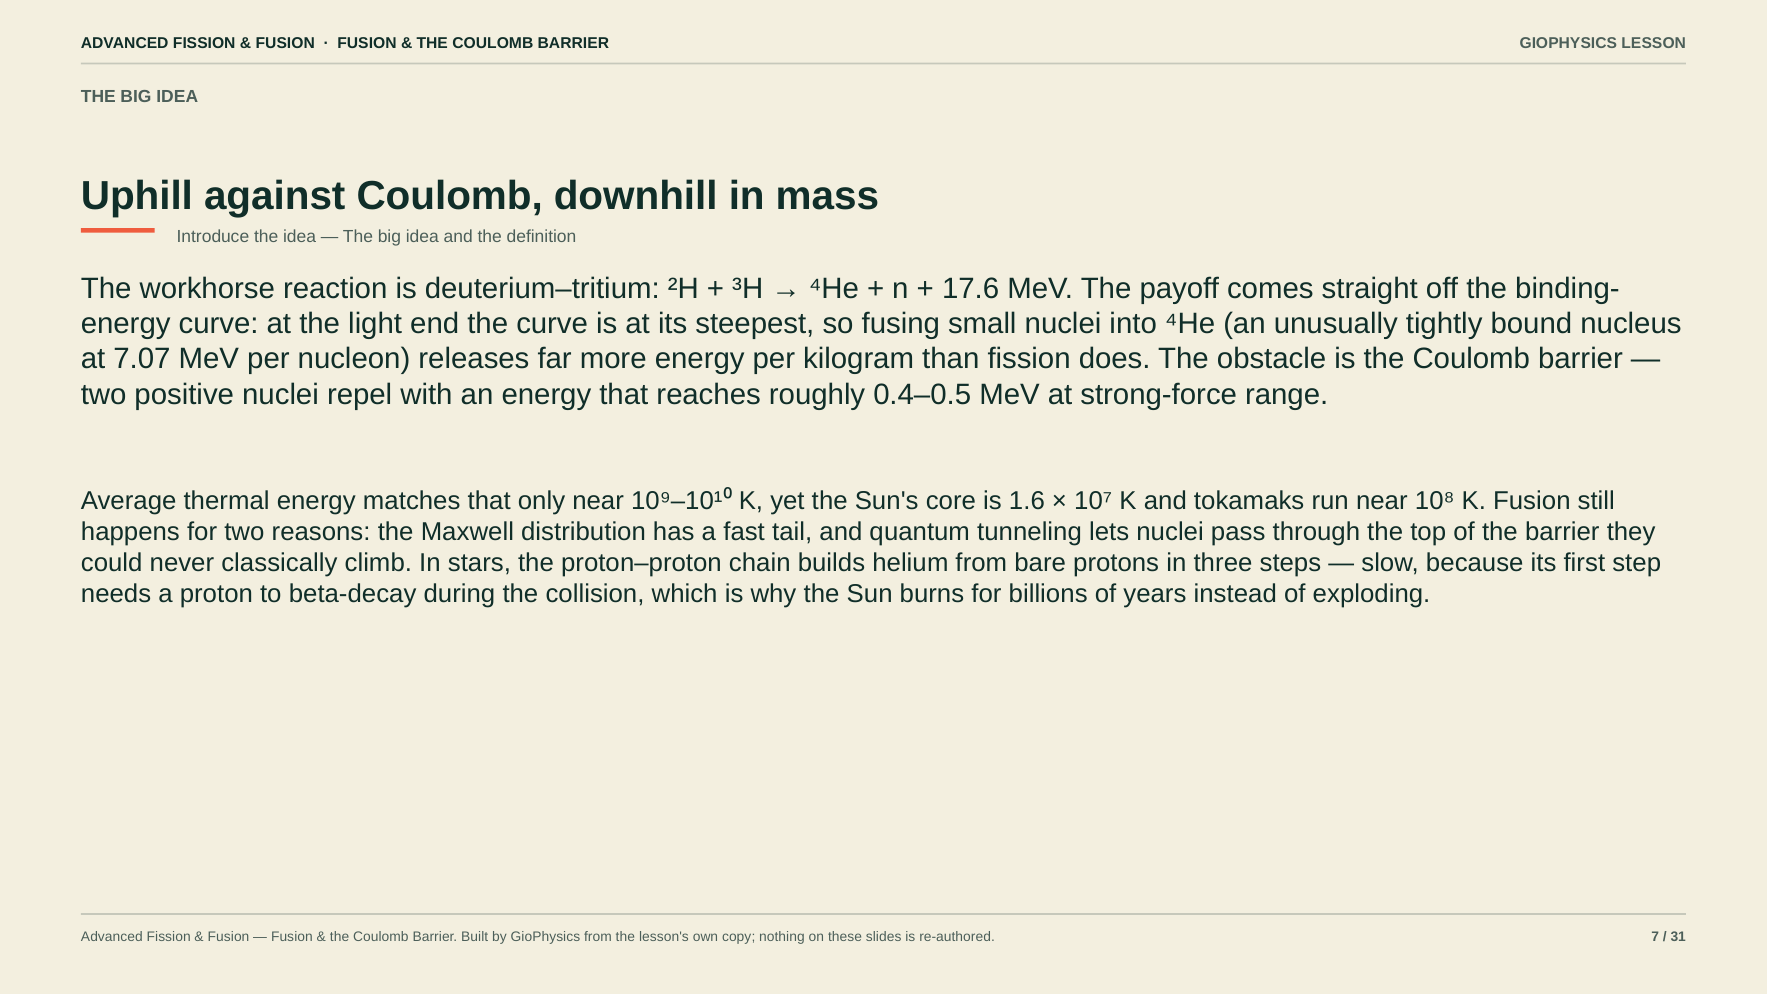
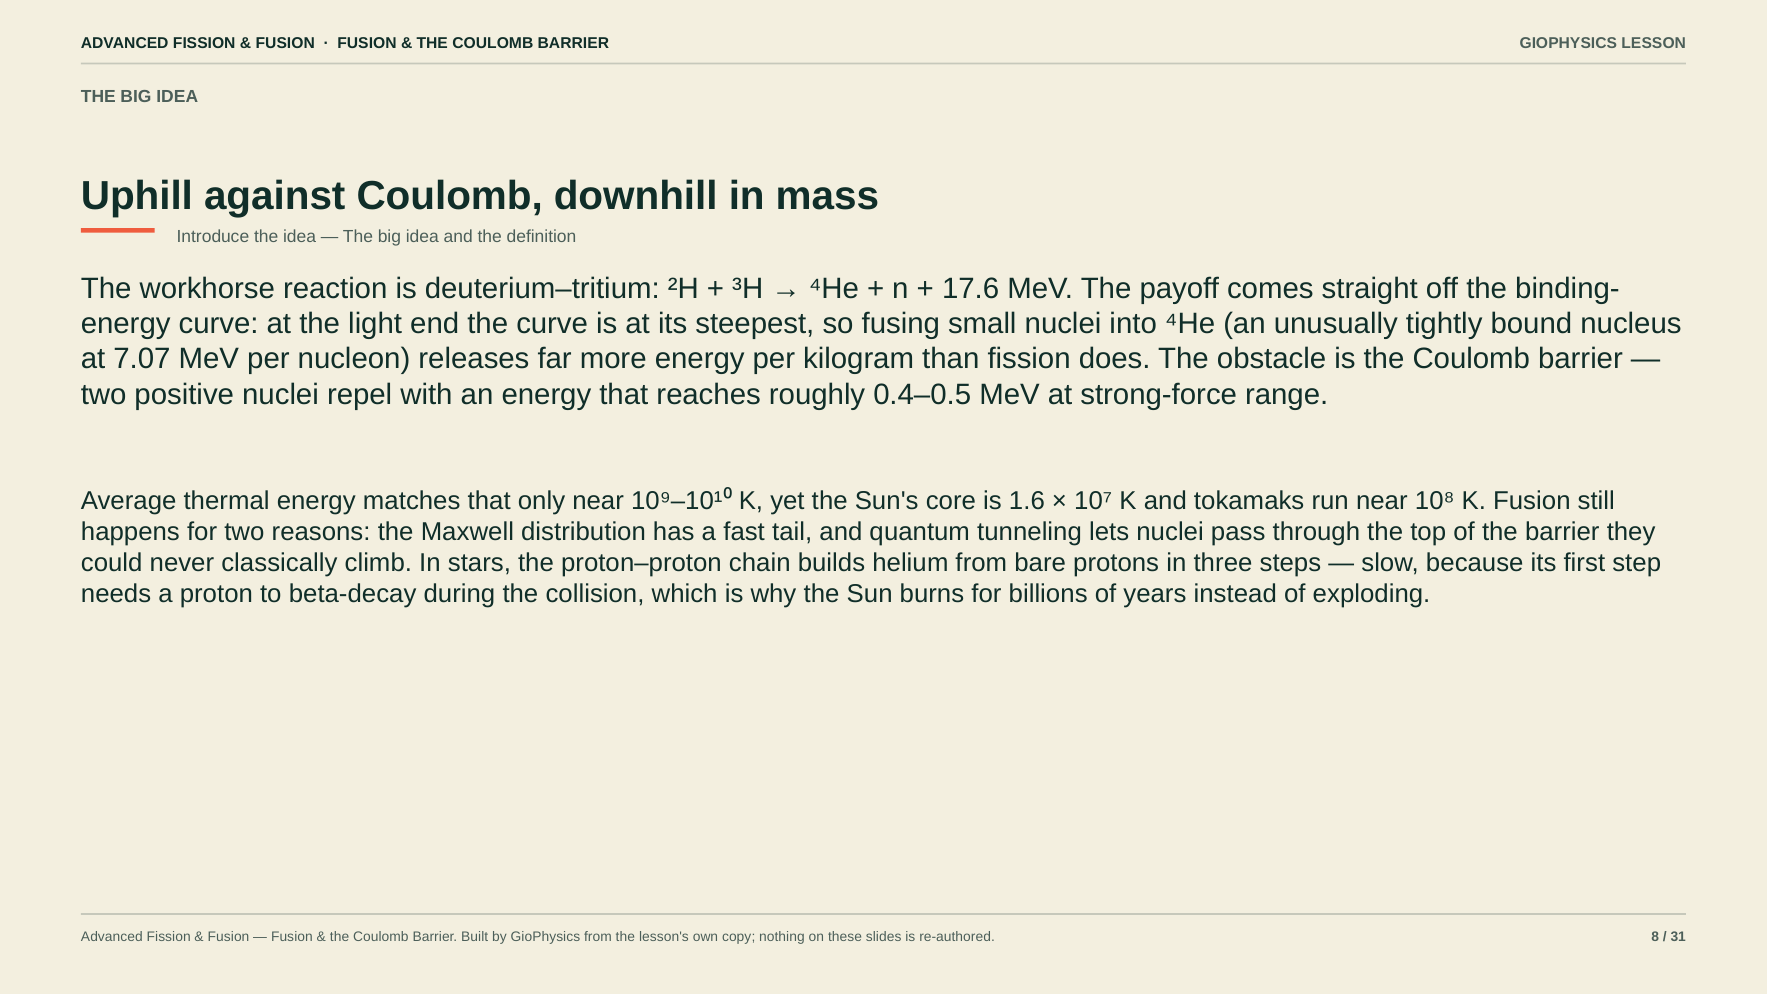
7: 7 -> 8 (1655, 937)
